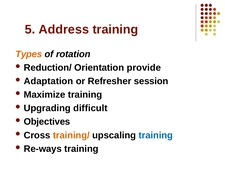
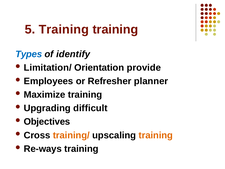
5 Address: Address -> Training (64, 29)
Types colour: orange -> blue (29, 54)
rotation: rotation -> identify (73, 54)
Reduction/: Reduction/ -> Limitation/ (48, 68)
Adaptation: Adaptation -> Employees (49, 81)
session: session -> planner (151, 81)
training colour: blue -> orange (156, 135)
